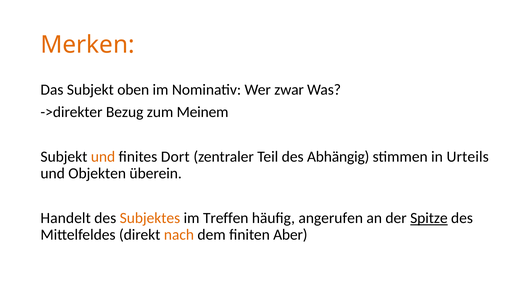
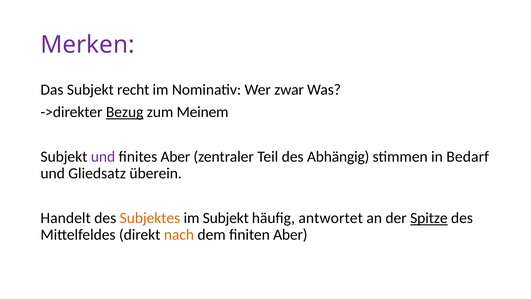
Merken colour: orange -> purple (88, 45)
oben: oben -> recht (133, 90)
Bezug underline: none -> present (125, 112)
und colour: orange -> purple (103, 157)
finites Dort: Dort -> Aber (175, 157)
Urteils: Urteils -> Bedarf (468, 157)
Objekten: Objekten -> Gliedsatz (97, 173)
im Treffen: Treffen -> Subjekt (226, 218)
angerufen: angerufen -> antwortet (331, 218)
